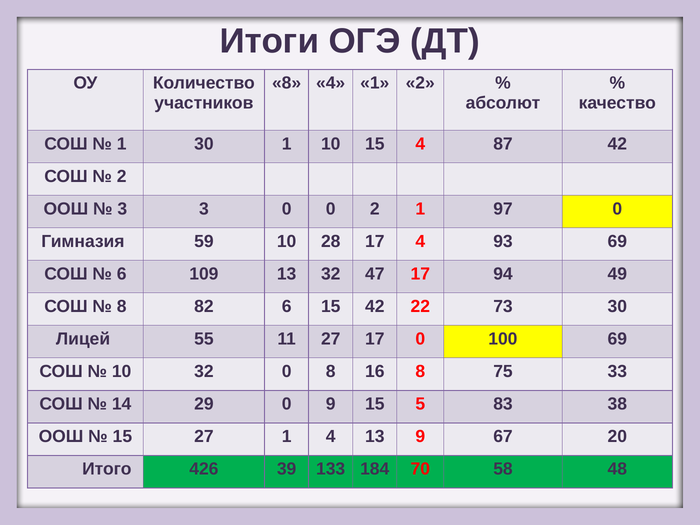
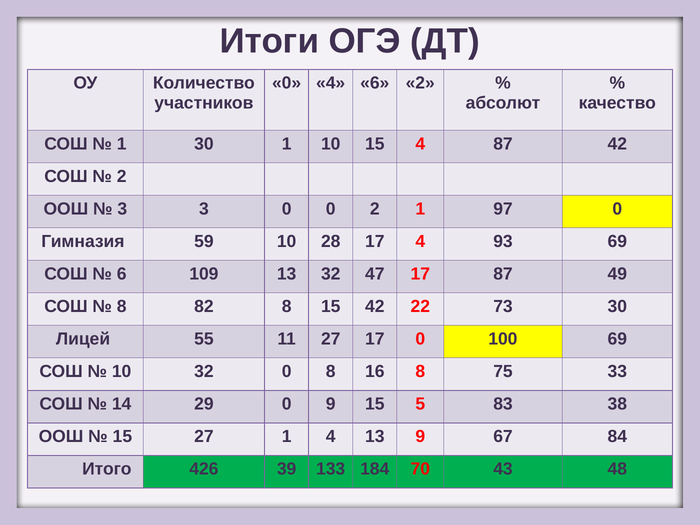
8: 8 -> 0 (287, 83)
4 1: 1 -> 6 (375, 83)
17 94: 94 -> 87 (503, 274)
82 6: 6 -> 8 (287, 306)
20: 20 -> 84 (617, 436)
58: 58 -> 43 (503, 469)
